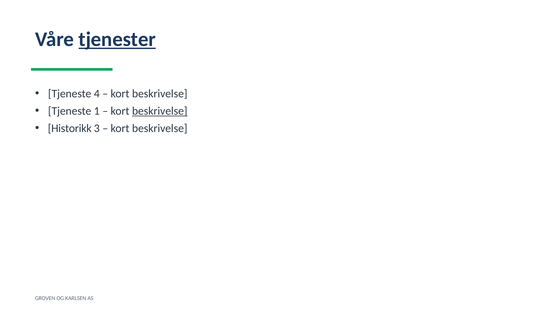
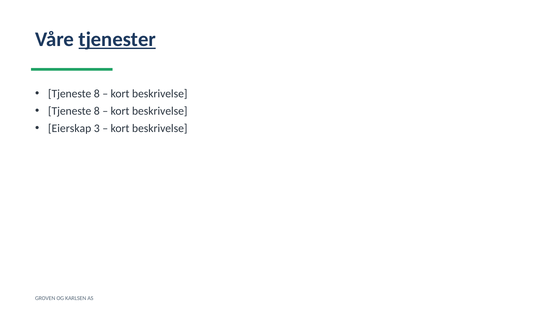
4: 4 -> 8 (97, 93)
1: 1 -> 8 (97, 111)
beskrivelse underline: present -> none (160, 111)
Historikk: Historikk -> Eierskap (70, 128)
